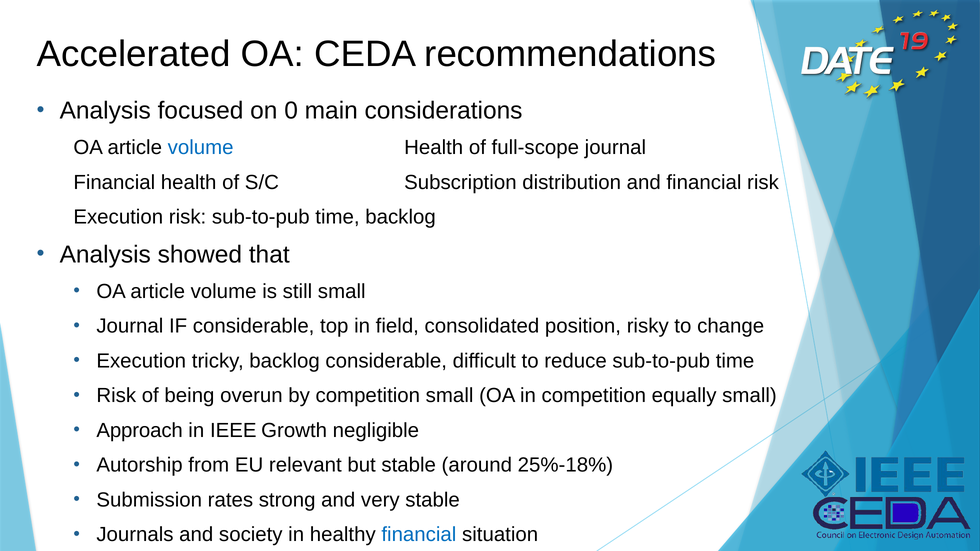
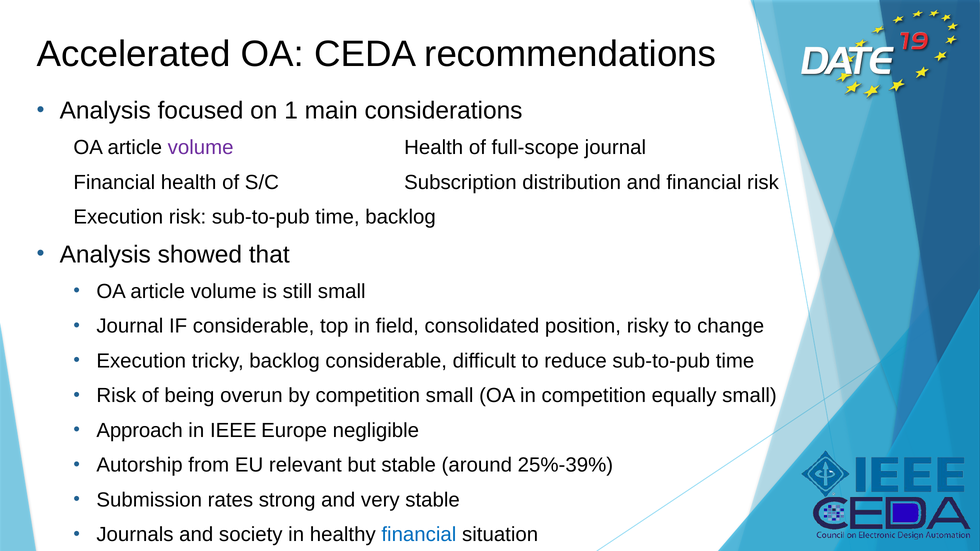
0: 0 -> 1 (291, 111)
volume colour: blue -> purple (201, 148)
Growth: Growth -> Europe (294, 431)
25%-18%: 25%-18% -> 25%-39% (565, 465)
